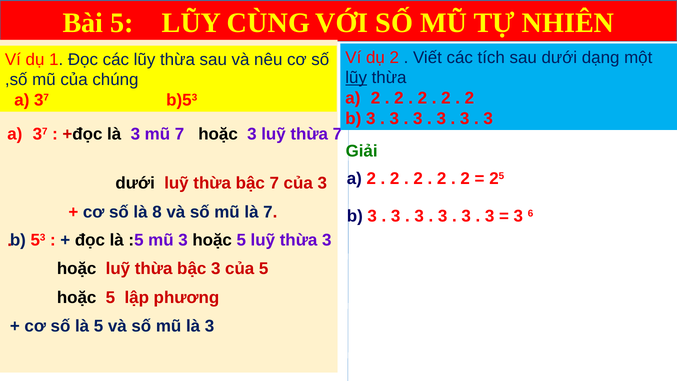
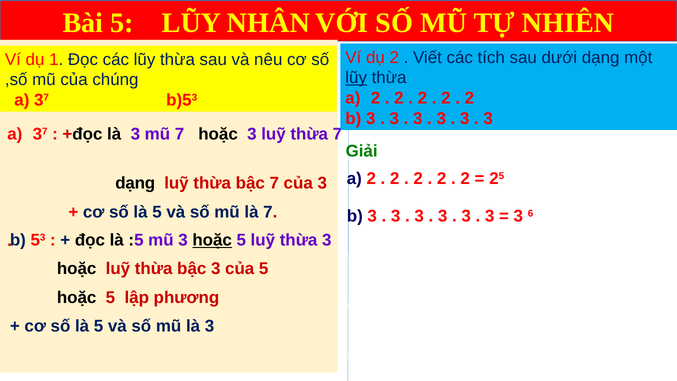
CÙNG: CÙNG -> NHÂN (268, 23)
dưới: dưới -> dạng (135, 183)
8: 8 -> 5 (157, 212)
hoặc underline: none -> present (212, 240)
